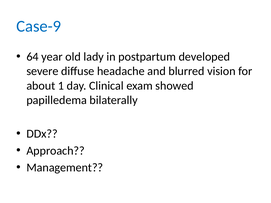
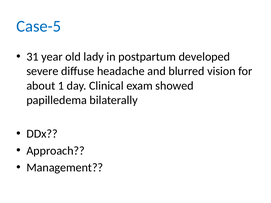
Case-9: Case-9 -> Case-5 (39, 26)
64: 64 -> 31 (33, 57)
